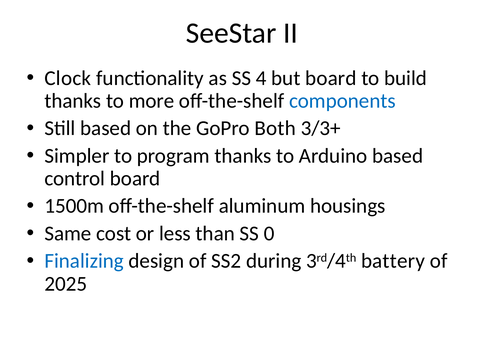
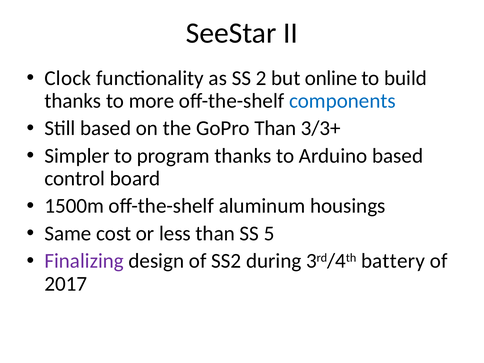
4: 4 -> 2 (261, 78)
but board: board -> online (331, 78)
GoPro Both: Both -> Than (275, 128)
0: 0 -> 5 (269, 233)
Finalizing colour: blue -> purple (84, 261)
2025: 2025 -> 2017 (66, 284)
